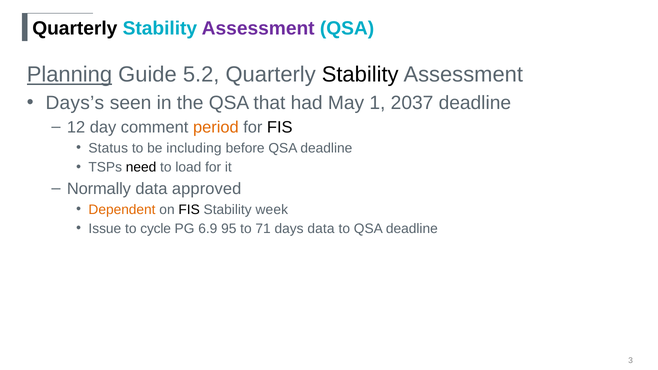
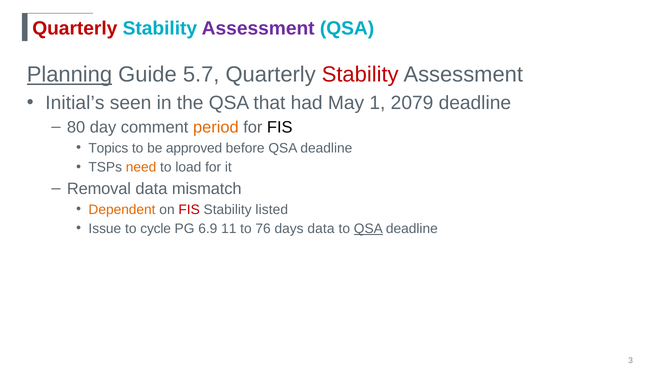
Quarterly colour: black -> red (75, 28)
5.2: 5.2 -> 5.7 (201, 75)
Stability colour: black -> red (360, 75)
Days’s: Days’s -> Initial’s (75, 103)
2037: 2037 -> 2079 (412, 103)
12: 12 -> 80 (76, 128)
Status: Status -> Topics (108, 148)
including: including -> approved (194, 148)
need colour: black -> orange (141, 167)
Normally: Normally -> Removal (99, 189)
approved: approved -> mismatch (207, 189)
FIS colour: black -> red (189, 210)
week: week -> listed (272, 210)
95: 95 -> 11 (229, 229)
71: 71 -> 76 (263, 229)
QSA underline: none -> present (368, 229)
